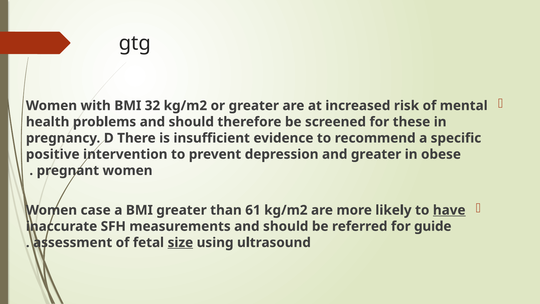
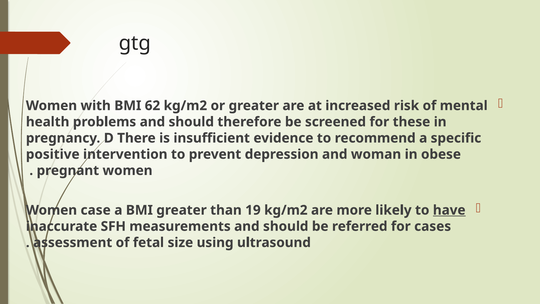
32: 32 -> 62 (152, 106)
and greater: greater -> woman (376, 154)
61: 61 -> 19 (253, 210)
guide: guide -> cases (433, 226)
size underline: present -> none (180, 242)
